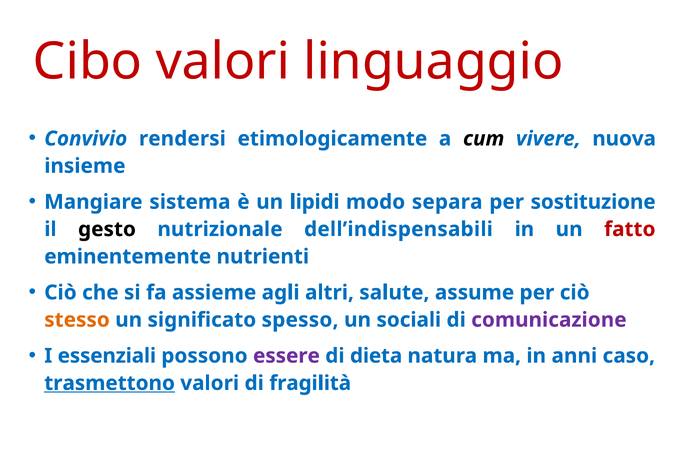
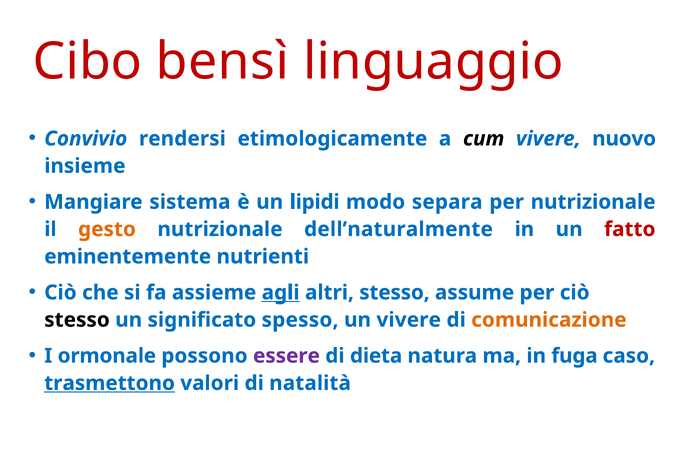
Cibo valori: valori -> bensì (223, 62)
nuova: nuova -> nuovo (624, 139)
per sostituzione: sostituzione -> nutrizionale (593, 202)
gesto colour: black -> orange (107, 230)
dell’indispensabili: dell’indispensabili -> dell’naturalmente (398, 230)
agli underline: none -> present (281, 293)
altri salute: salute -> stesso (394, 293)
stesso colour: orange -> black (77, 320)
un sociali: sociali -> vivere (409, 320)
comunicazione colour: purple -> orange (549, 320)
essenziali: essenziali -> ormonale (107, 356)
anni: anni -> fuga (574, 356)
fragilità: fragilità -> natalità (310, 384)
